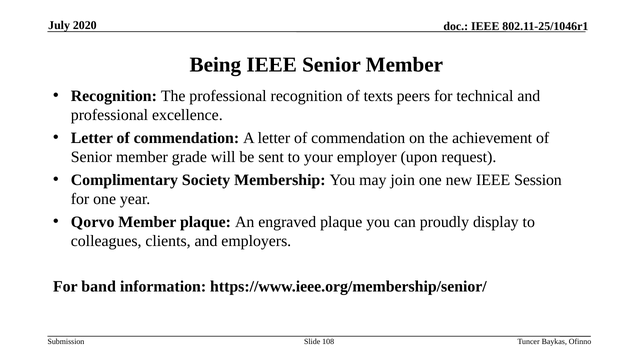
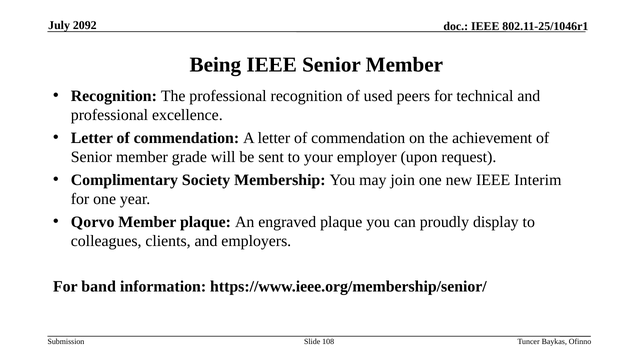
2020: 2020 -> 2092 (85, 25)
texts: texts -> used (378, 96)
Session: Session -> Interim (538, 180)
